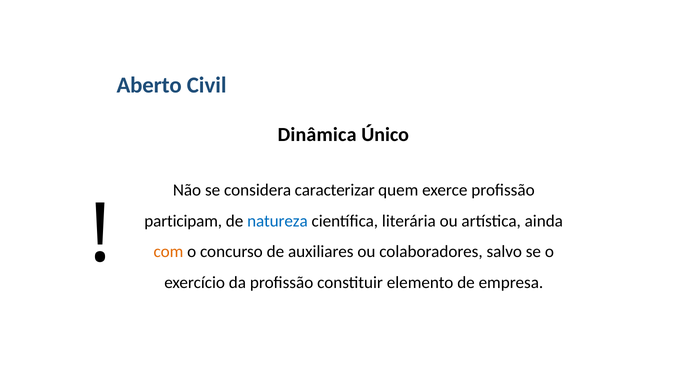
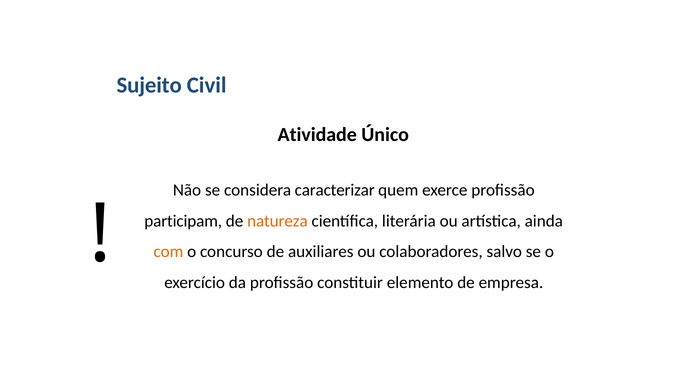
Aberto: Aberto -> Sujeito (149, 85)
Dinâmica: Dinâmica -> Atividade (317, 135)
natureza colour: blue -> orange (277, 221)
